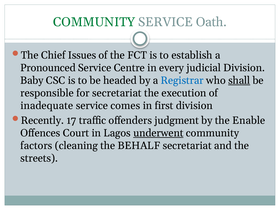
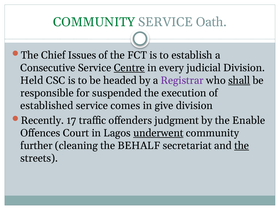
Pronounced: Pronounced -> Consecutive (48, 68)
Centre underline: none -> present (129, 68)
Baby: Baby -> Held (32, 80)
Registrar colour: blue -> purple (182, 80)
for secretariat: secretariat -> suspended (117, 93)
inadequate: inadequate -> established (47, 106)
first: first -> give (164, 106)
factors: factors -> further (36, 146)
the underline: none -> present (242, 146)
